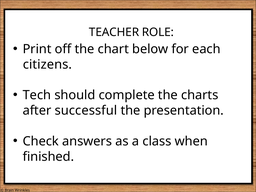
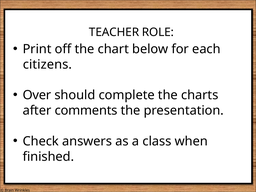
Tech: Tech -> Over (37, 95)
successful: successful -> comments (86, 111)
